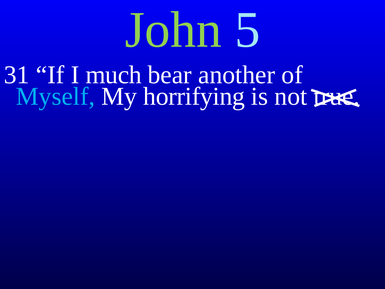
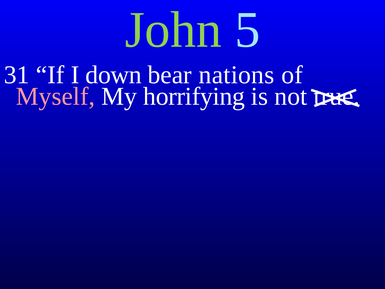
much: much -> down (114, 75)
another: another -> nations (236, 75)
Myself colour: light blue -> pink (55, 96)
